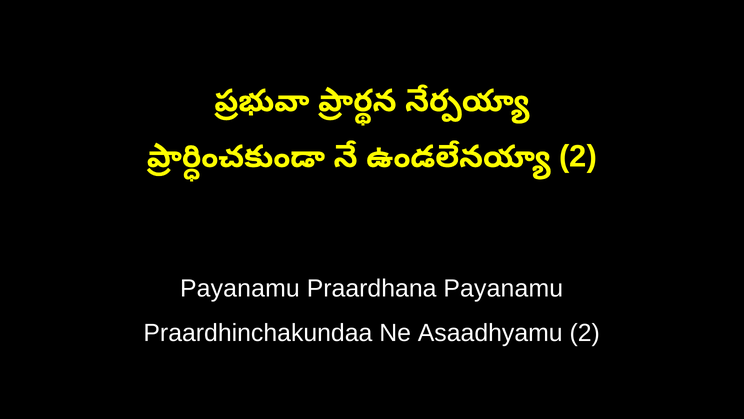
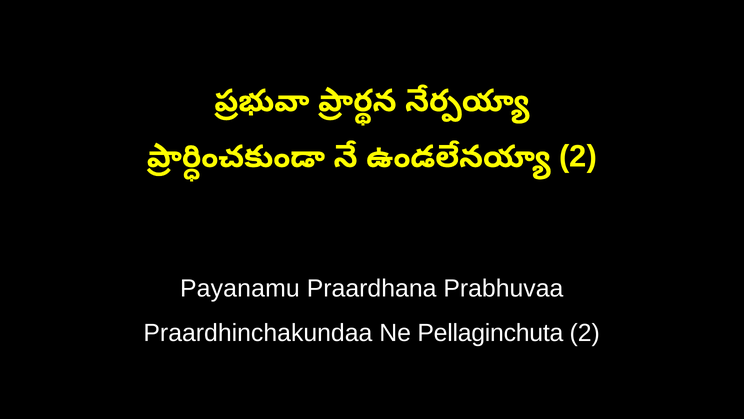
Praardhana Payanamu: Payanamu -> Prabhuvaa (503, 288)
Asaadhyamu: Asaadhyamu -> Pellaginchuta (490, 333)
